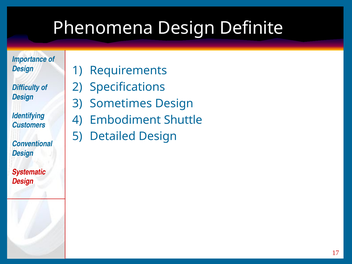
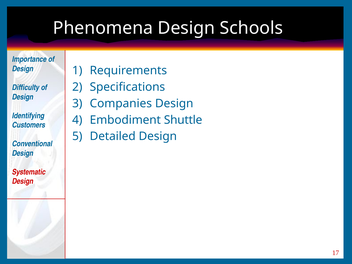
Definite: Definite -> Schools (251, 28)
Sometimes: Sometimes -> Companies (121, 103)
